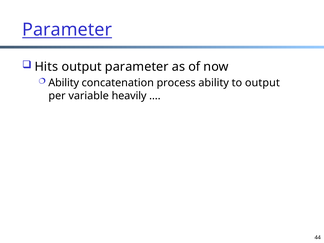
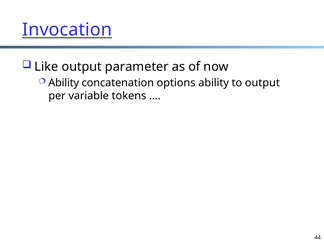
Parameter: Parameter -> Invocation (67, 30)
Hits: Hits -> Like (46, 67)
process: process -> options (176, 83)
heavily: heavily -> tokens (129, 96)
